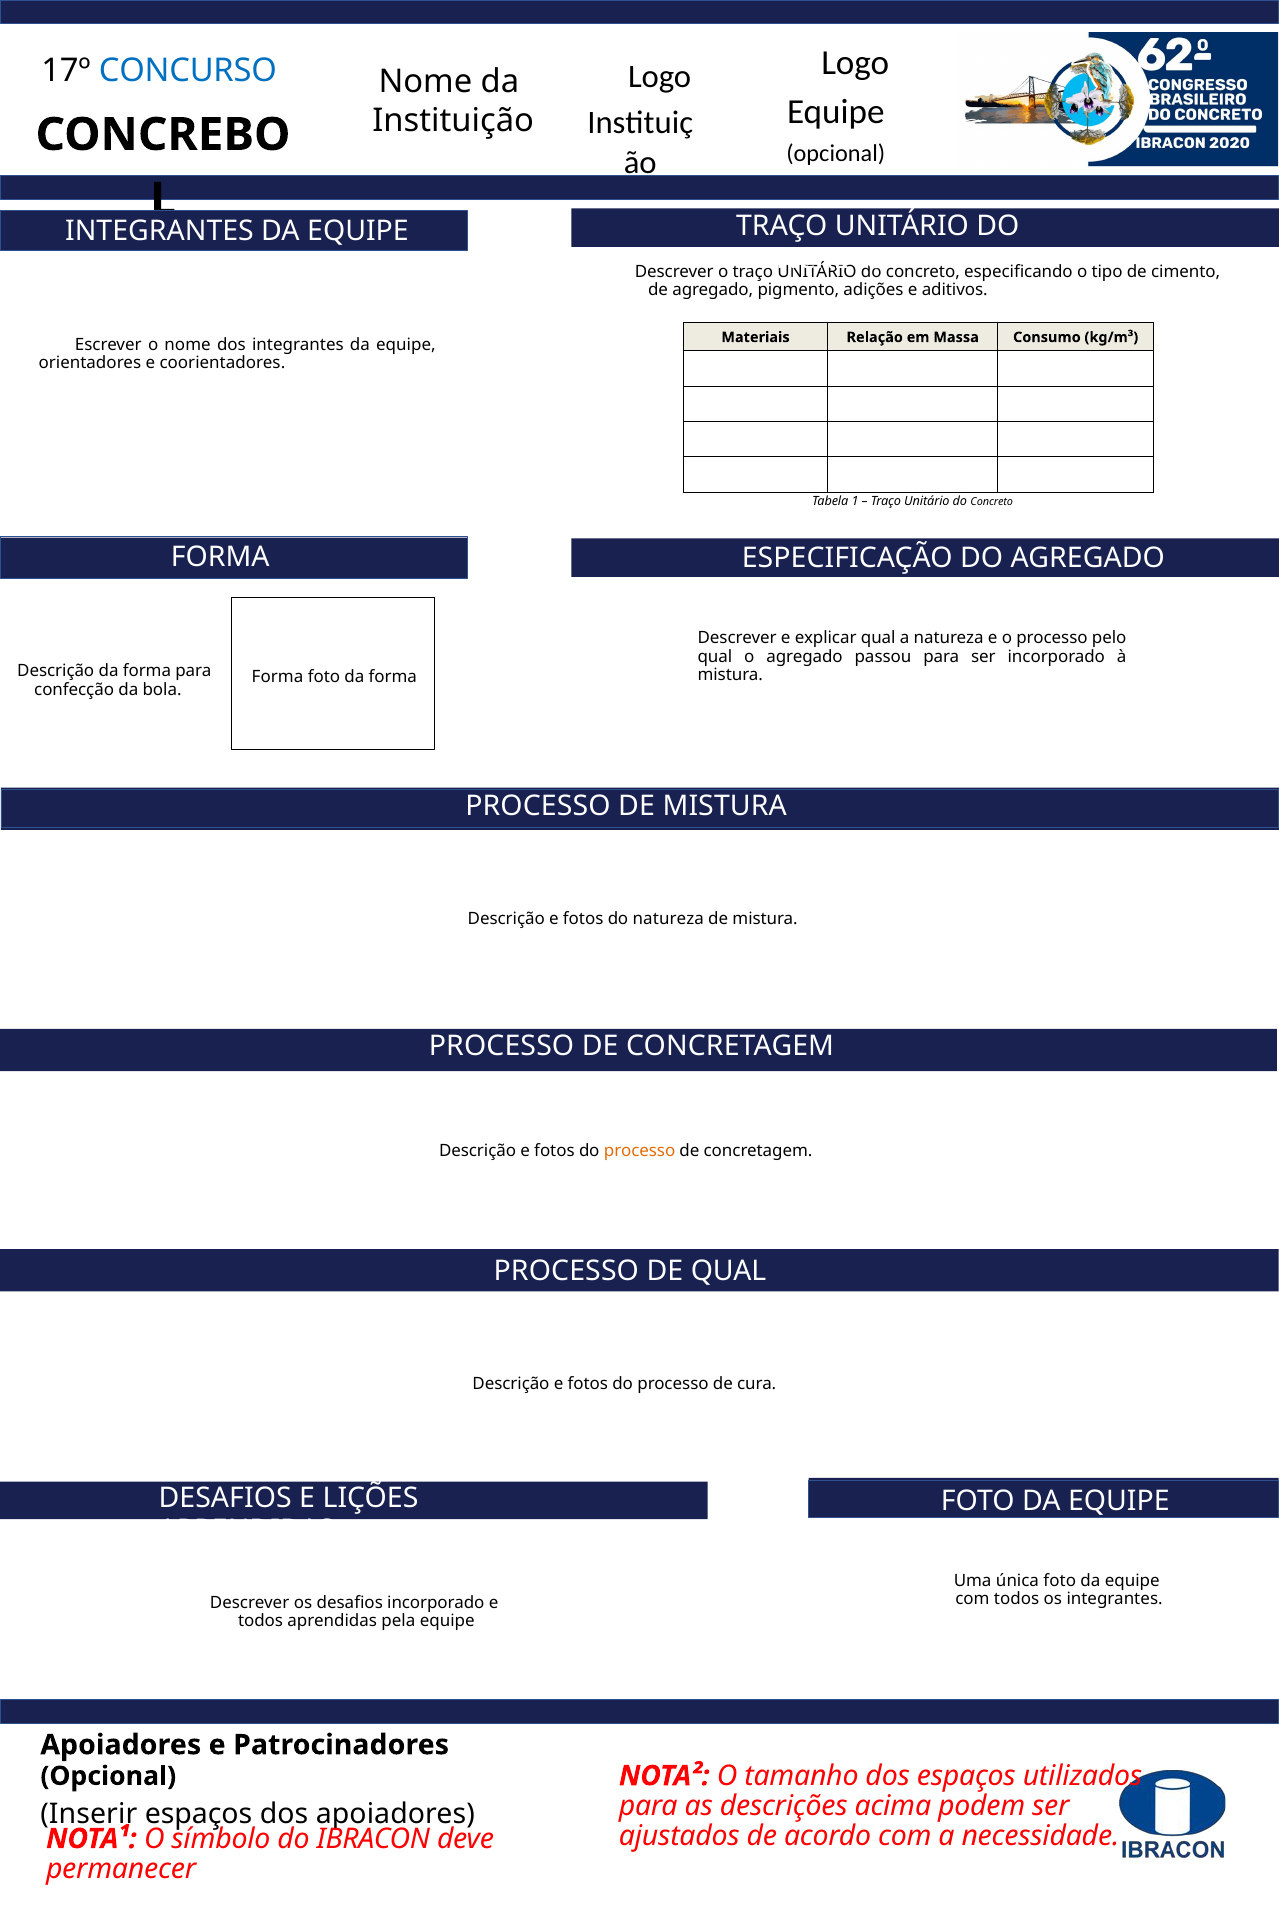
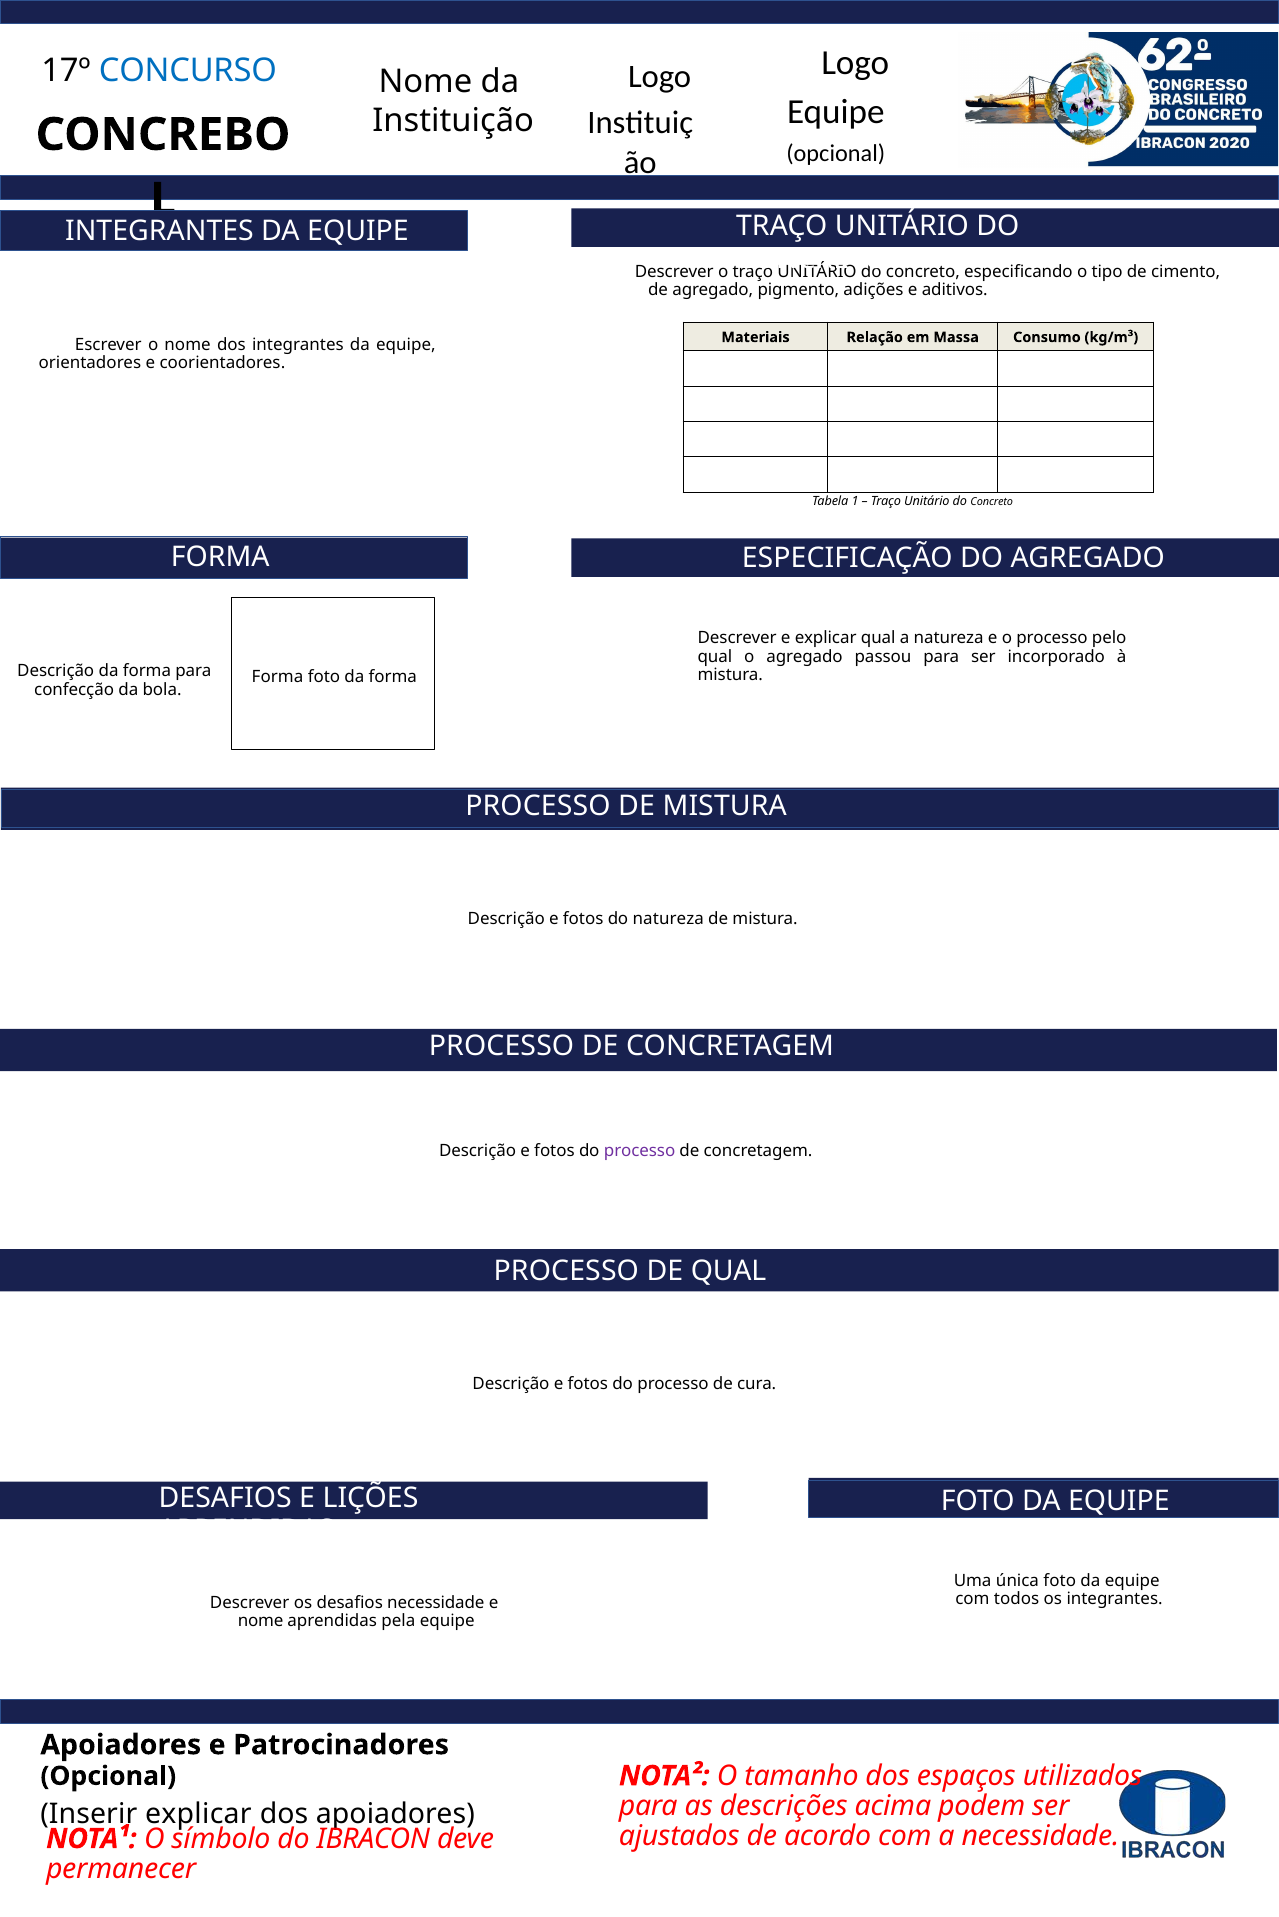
processo colour: orange -> purple (640, 1151)
desafios incorporado: incorporado -> necessidade (436, 1603)
todos: todos -> nome (261, 1621)
Inserir espaços: espaços -> explicar (198, 1814)
